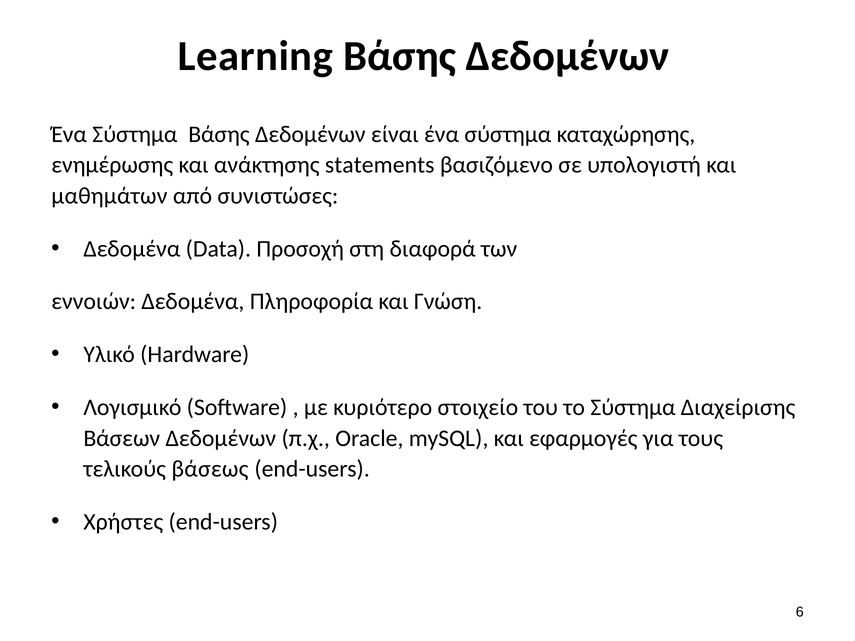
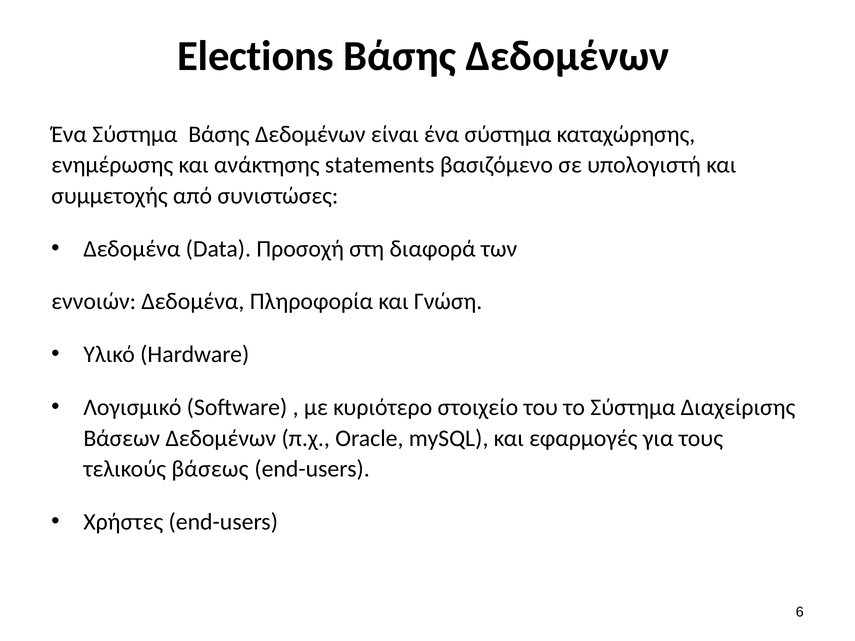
Learning: Learning -> Elections (256, 56)
μαθημάτων: μαθημάτων -> συμμετοχής (109, 196)
